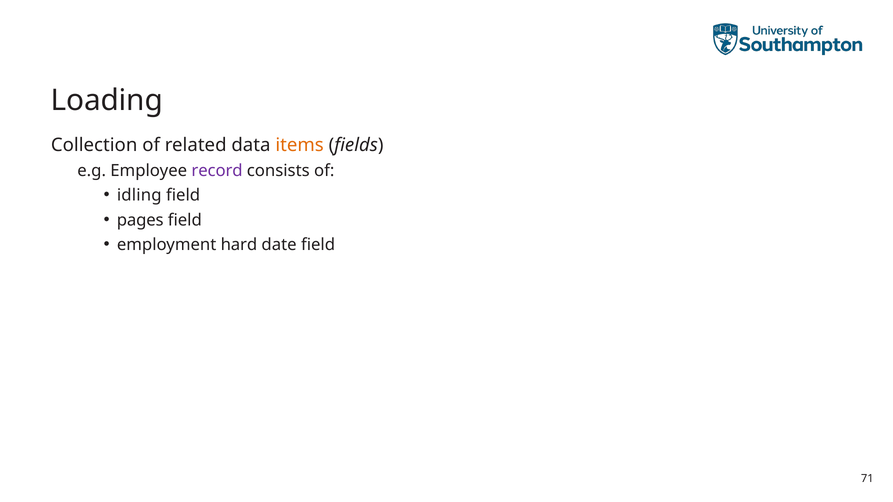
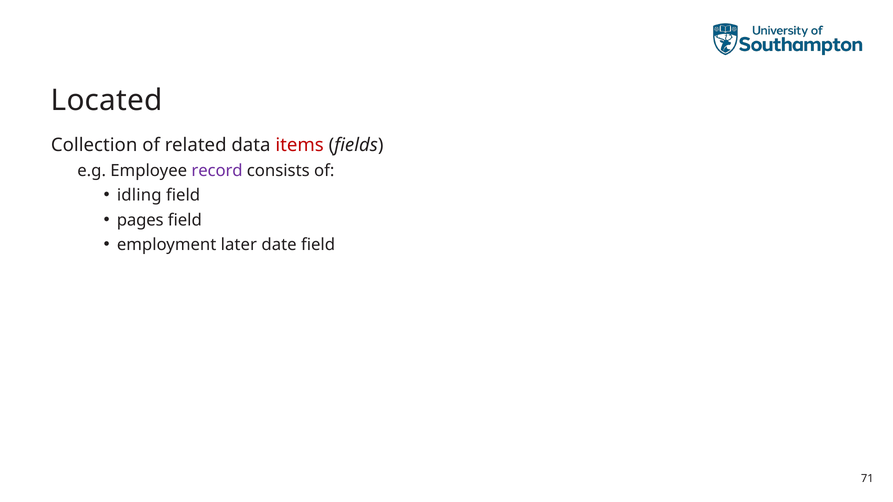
Loading: Loading -> Located (107, 100)
items colour: orange -> red (300, 145)
hard: hard -> later (239, 245)
